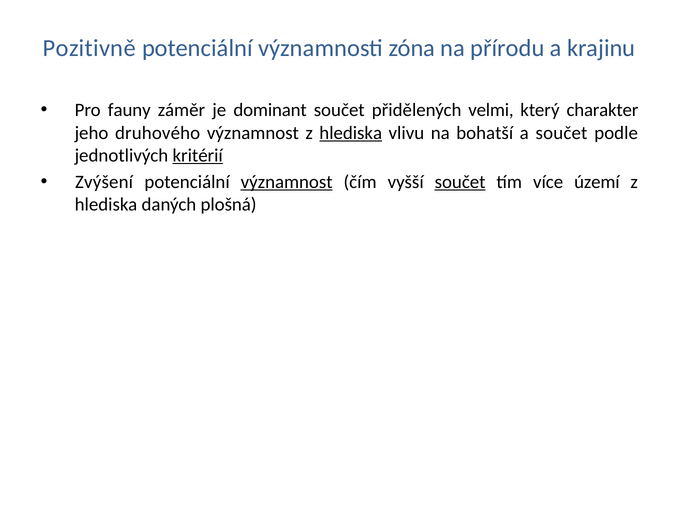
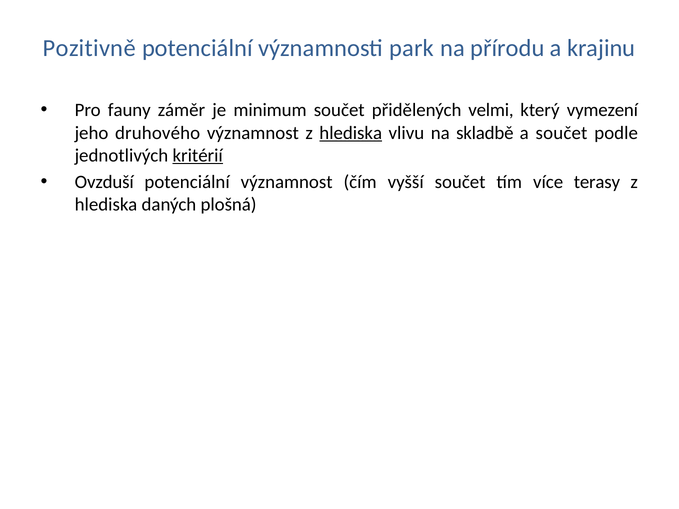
zóna: zóna -> park (412, 48)
dominant: dominant -> minimum (270, 110)
charakter: charakter -> vymezení (602, 110)
bohatší: bohatší -> skladbě (485, 133)
Zvýšení: Zvýšení -> Ovzduší (104, 182)
významnost underline: present -> none (287, 182)
součet underline: present -> none (460, 182)
území: území -> terasy (597, 182)
